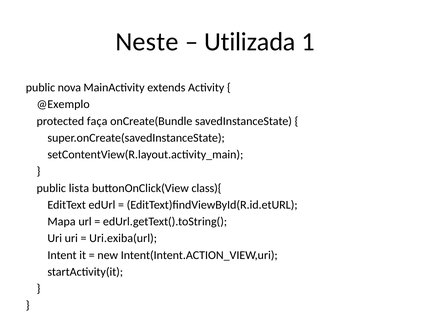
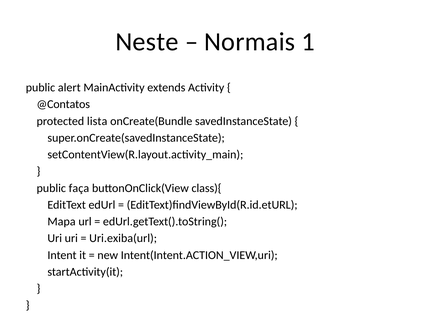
Utilizada: Utilizada -> Normais (250, 42)
nova: nova -> alert (69, 87)
@Exemplo: @Exemplo -> @Contatos (63, 104)
faça: faça -> lista (97, 121)
lista: lista -> faça (79, 188)
